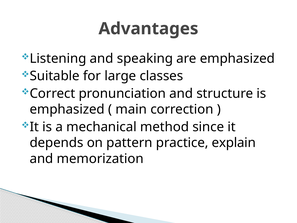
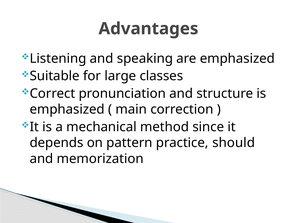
explain: explain -> should (234, 143)
